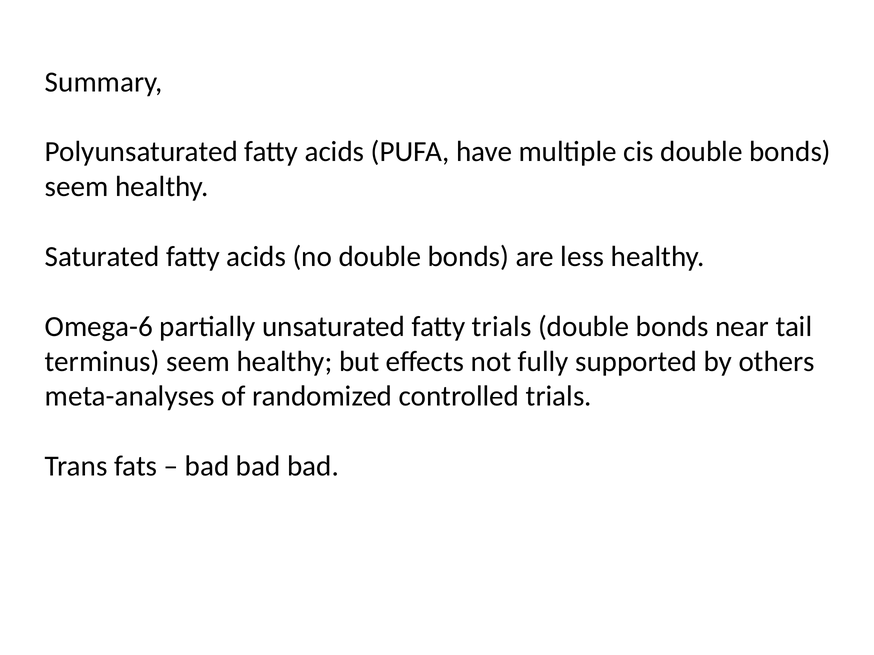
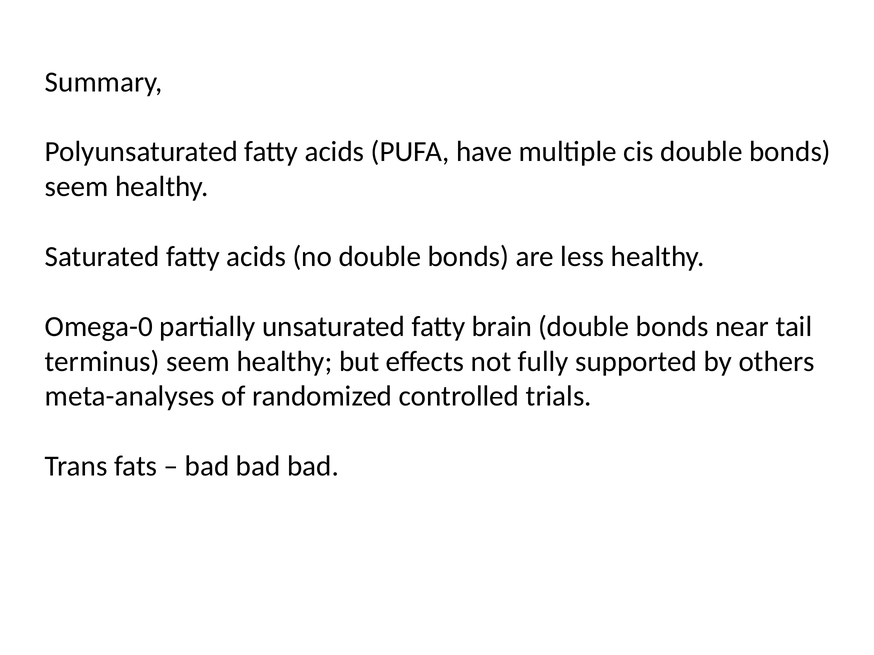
Omega-6: Omega-6 -> Omega-0 (99, 327)
fatty trials: trials -> brain (502, 327)
